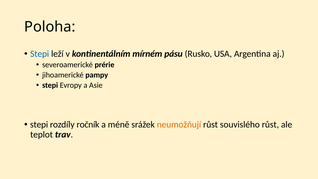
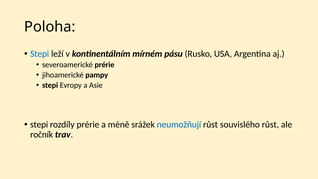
rozdíly ročník: ročník -> prérie (88, 124)
neumožňují colour: orange -> blue (179, 124)
teplot: teplot -> ročník (42, 134)
